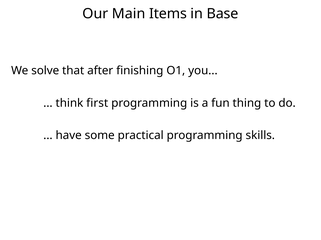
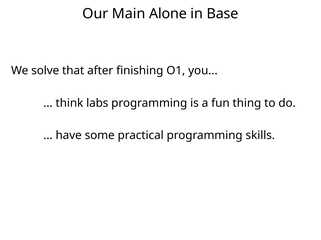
Items: Items -> Alone (168, 14)
first: first -> labs (97, 103)
